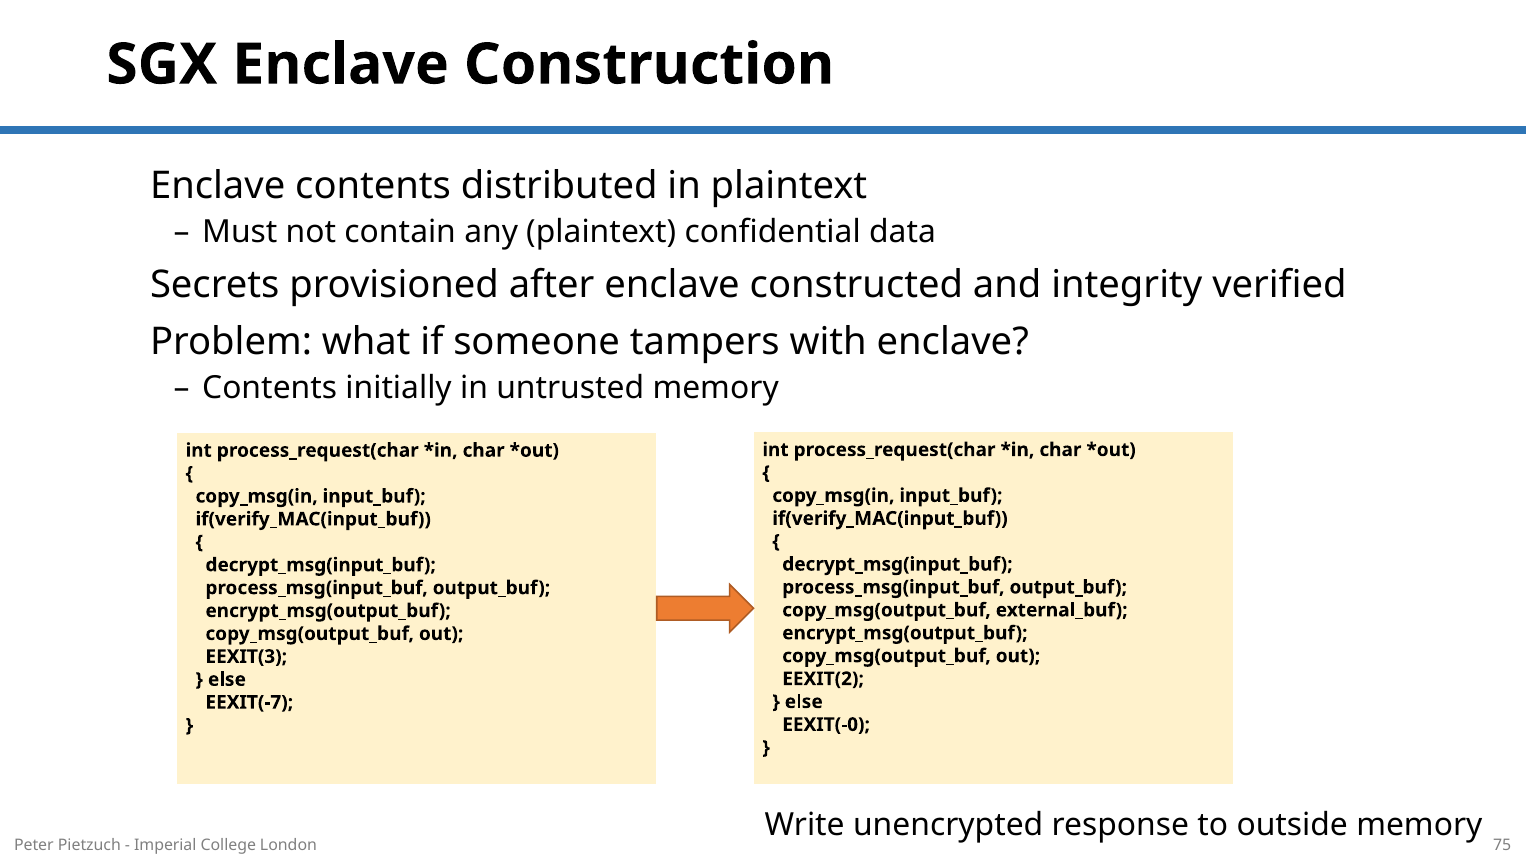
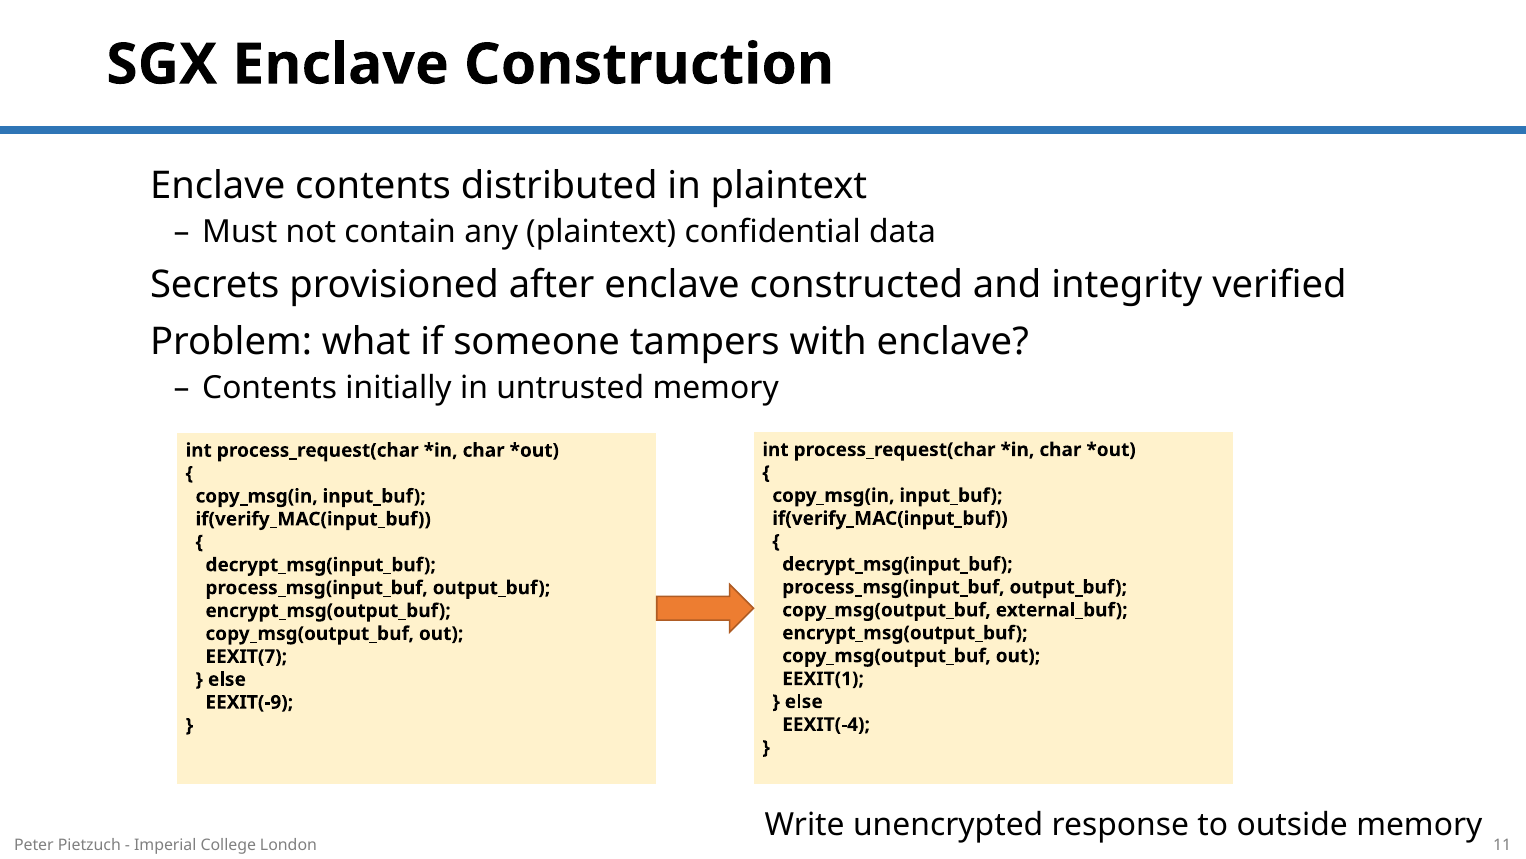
EEXIT(3: EEXIT(3 -> EEXIT(7 (246, 656)
EEXIT(2: EEXIT(2 -> EEXIT(1 (823, 678)
EEXIT(-7: EEXIT(-7 -> EEXIT(-9 (249, 702)
EEXIT(-0: EEXIT(-0 -> EEXIT(-4 (826, 724)
75: 75 -> 11 (1502, 845)
